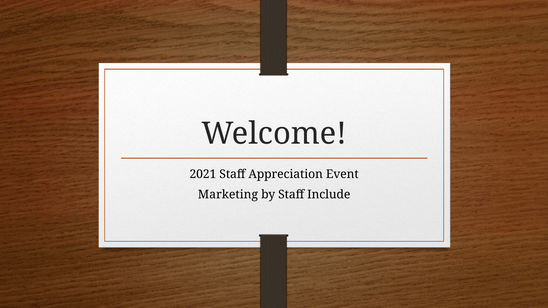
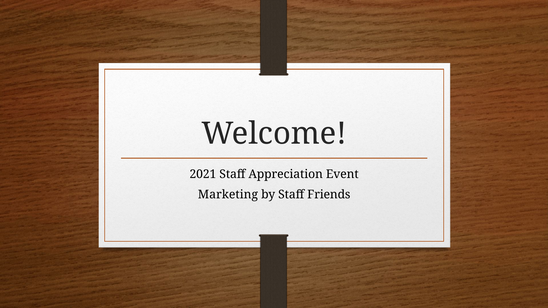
Include: Include -> Friends (329, 195)
